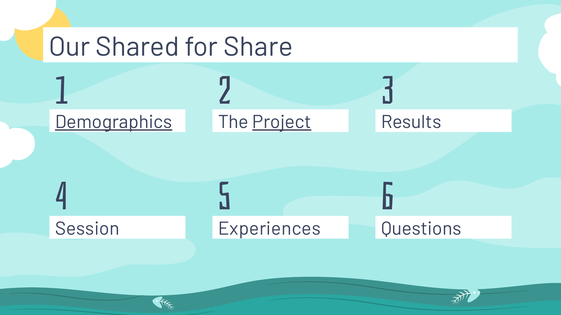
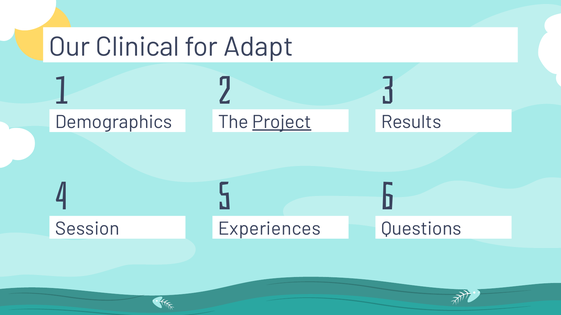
Shared: Shared -> Clinical (138, 47)
Share: Share -> Adapt (258, 47)
Demographics underline: present -> none (114, 122)
